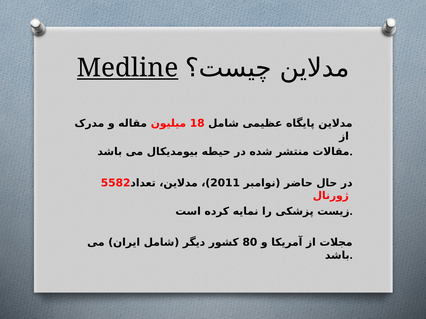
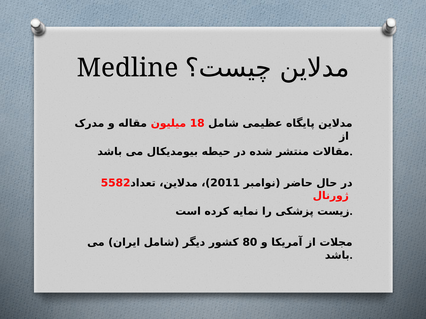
Medline underline: present -> none (128, 68)
